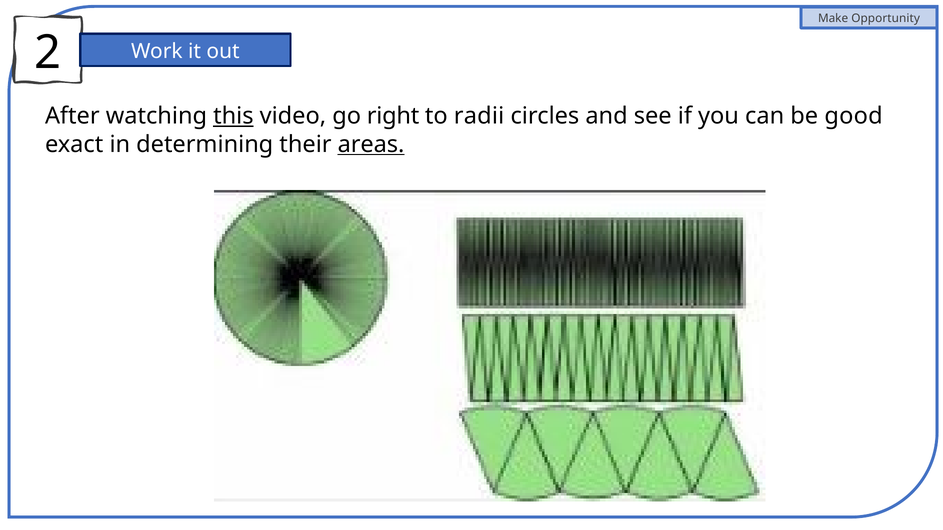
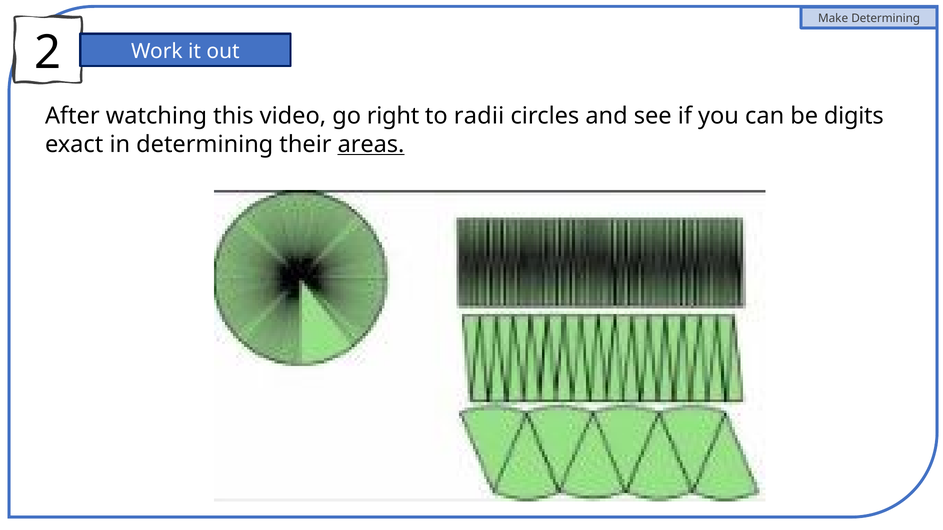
Make Opportunity: Opportunity -> Determining (886, 18)
this underline: present -> none (233, 116)
good: good -> digits (854, 116)
